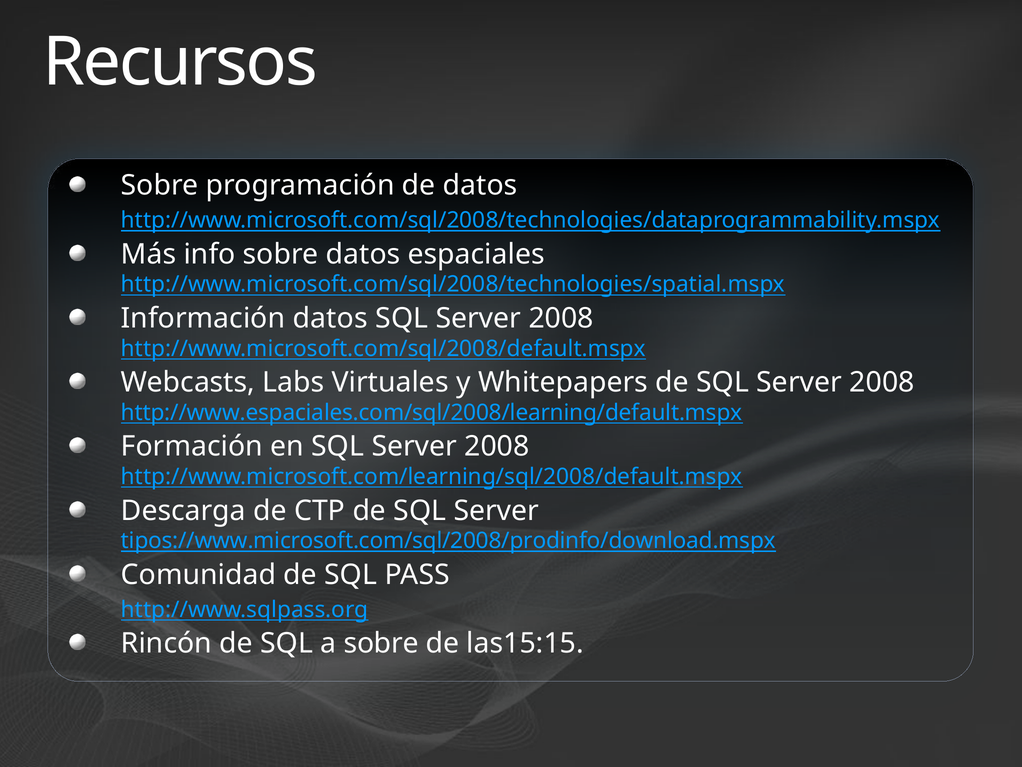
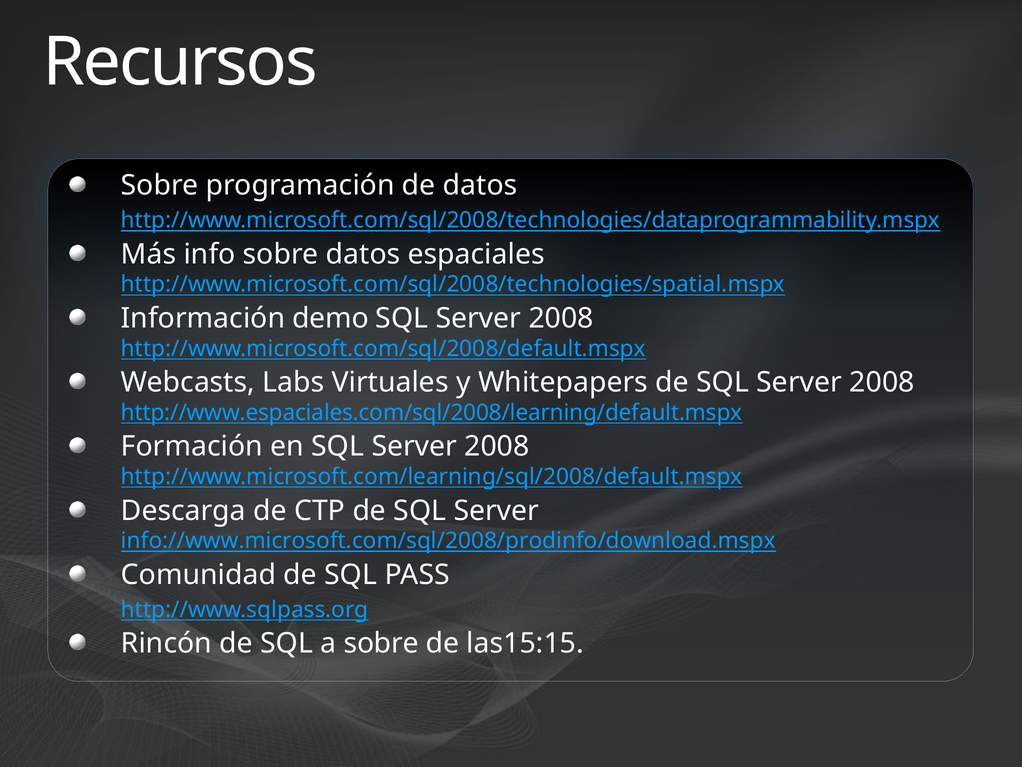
Información datos: datos -> demo (330, 318)
tipos://www.microsoft.com/sql/2008/prodinfo/download.mspx: tipos://www.microsoft.com/sql/2008/prodinfo/download.mspx -> info://www.microsoft.com/sql/2008/prodinfo/download.mspx (448, 541)
